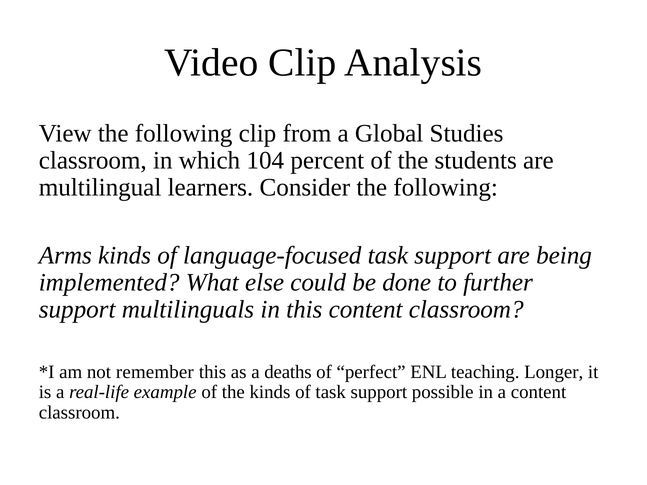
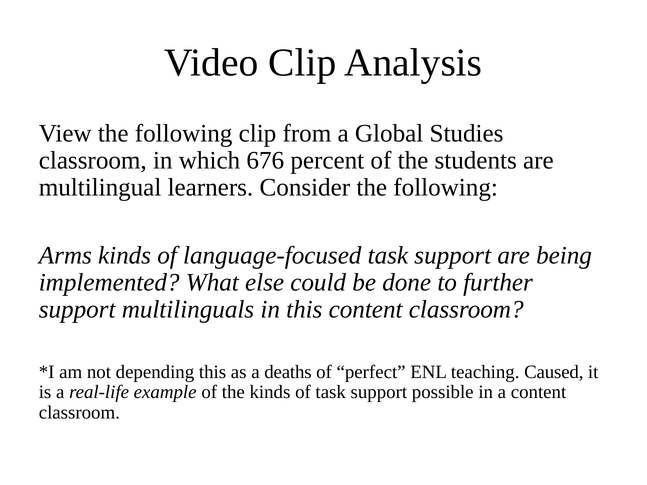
104: 104 -> 676 (265, 161)
remember: remember -> depending (155, 372)
Longer: Longer -> Caused (554, 372)
